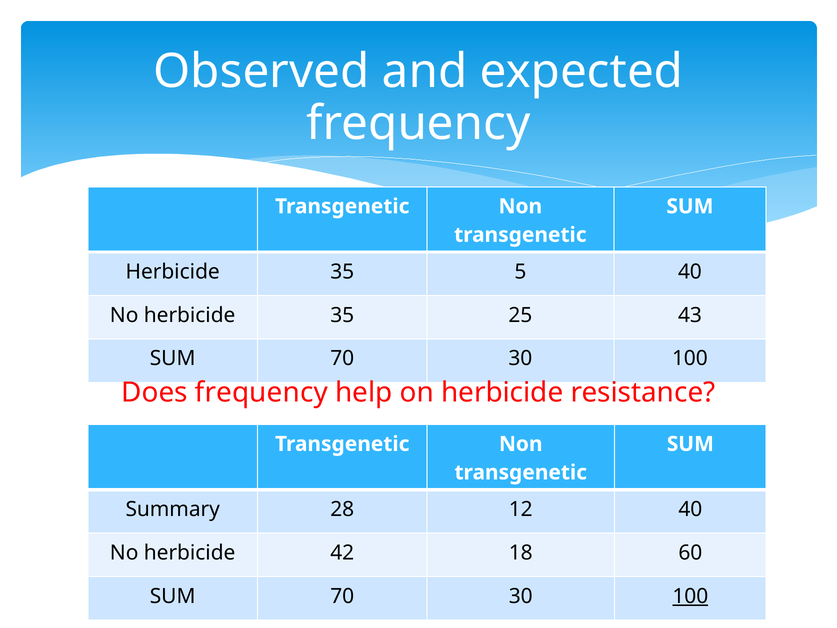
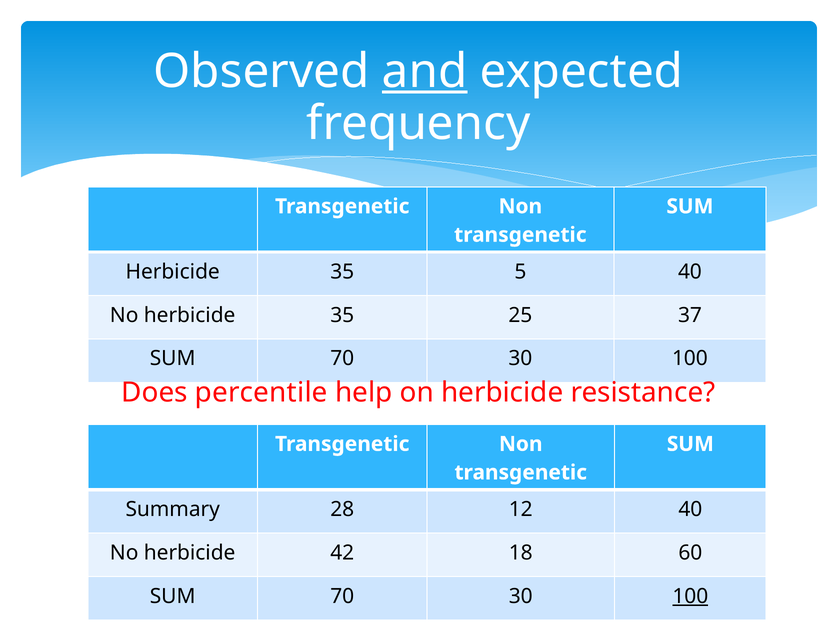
and underline: none -> present (425, 72)
43: 43 -> 37 (690, 315)
Does frequency: frequency -> percentile (261, 393)
